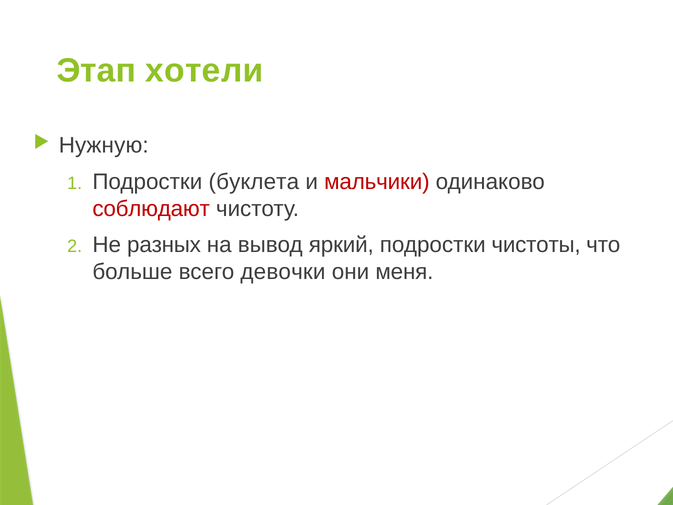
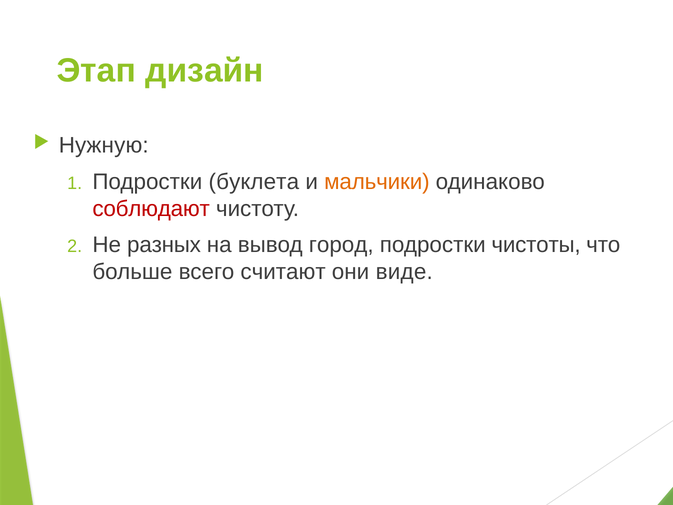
хотели: хотели -> дизайн (204, 71)
мальчики colour: red -> orange (377, 182)
яркий: яркий -> город (341, 245)
девочки: девочки -> считают (283, 272)
меня: меня -> виде (404, 272)
